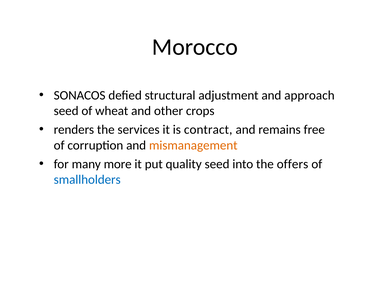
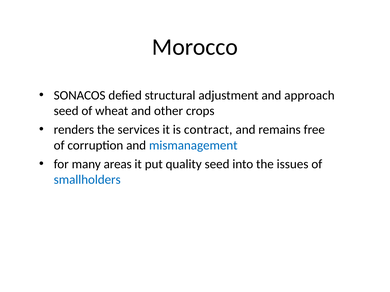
mismanagement colour: orange -> blue (193, 146)
more: more -> areas (118, 164)
offers: offers -> issues (293, 164)
